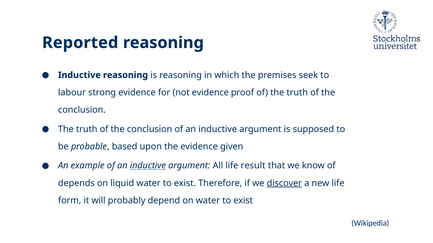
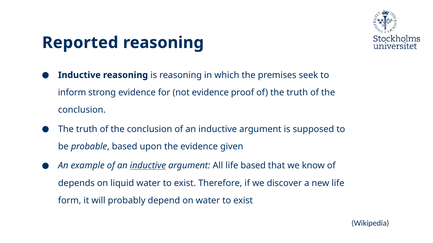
labour: labour -> inform (72, 93)
life result: result -> based (253, 166)
discover underline: present -> none (284, 183)
